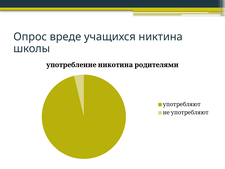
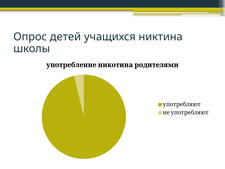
вреде: вреде -> детей (65, 37)
